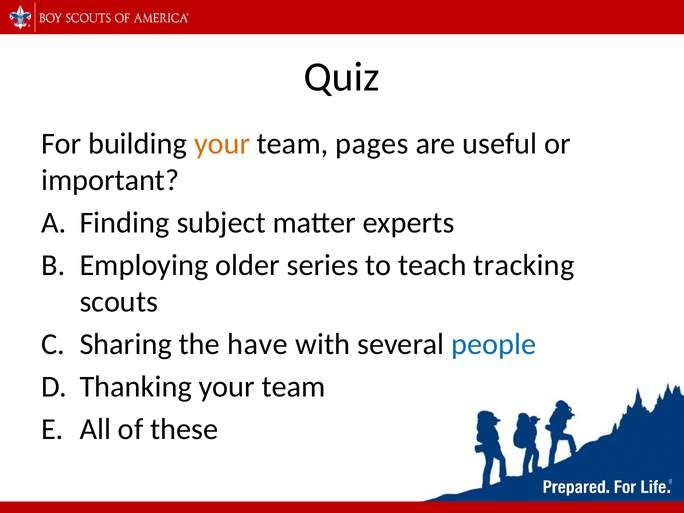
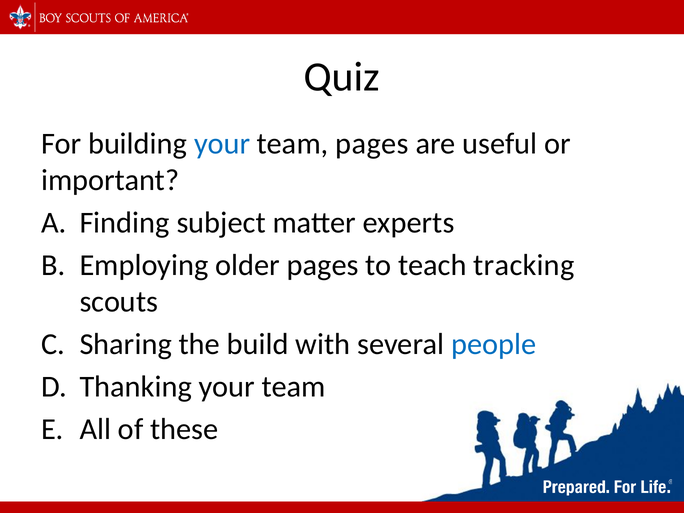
your colour: orange -> blue (222, 143)
older series: series -> pages (323, 265)
have: have -> build (258, 344)
